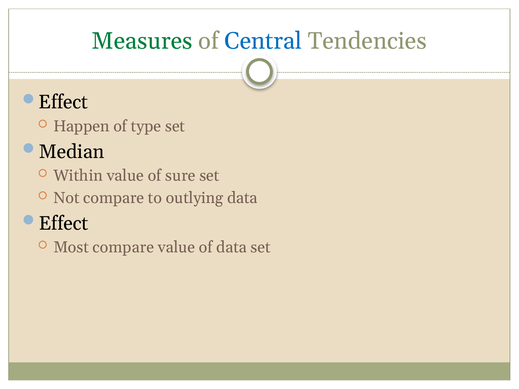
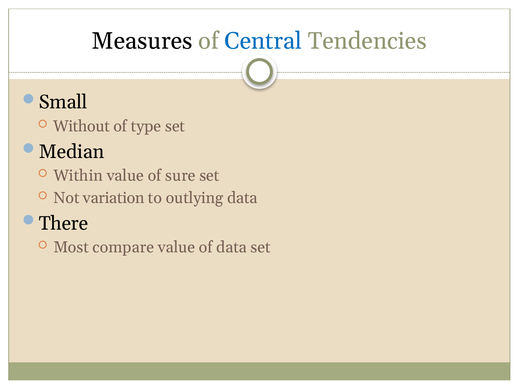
Measures colour: green -> black (142, 41)
Effect: Effect -> Small (63, 102)
Happen: Happen -> Without (82, 126)
Not compare: compare -> variation (114, 198)
Effect: Effect -> There (63, 223)
